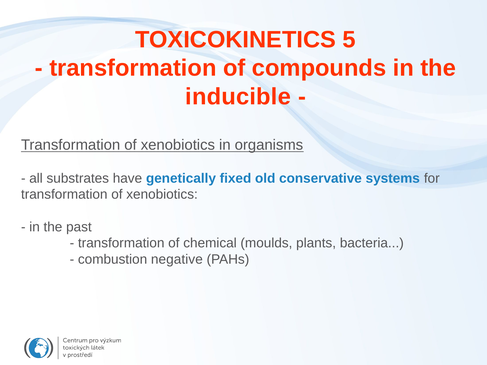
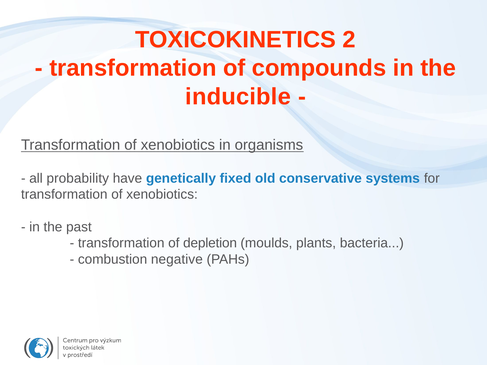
5: 5 -> 2 (349, 40)
substrates: substrates -> probability (78, 178)
chemical: chemical -> depletion (210, 243)
